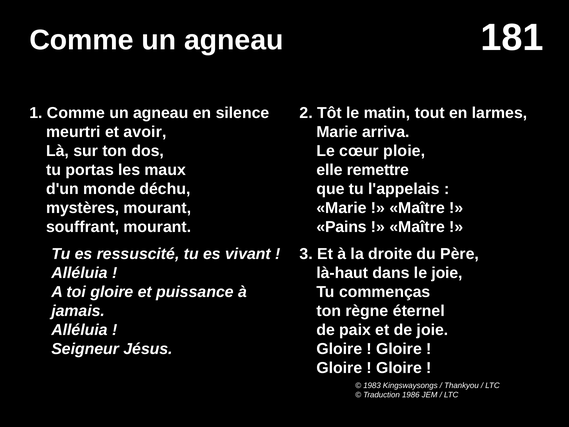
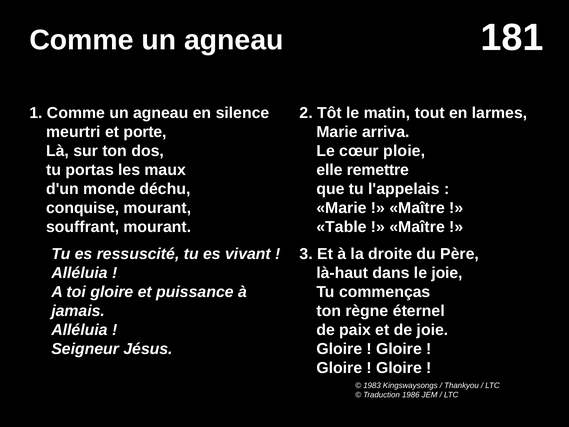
avoir: avoir -> porte (145, 132)
mystères: mystères -> conquise (83, 208)
Pains: Pains -> Table (342, 227)
